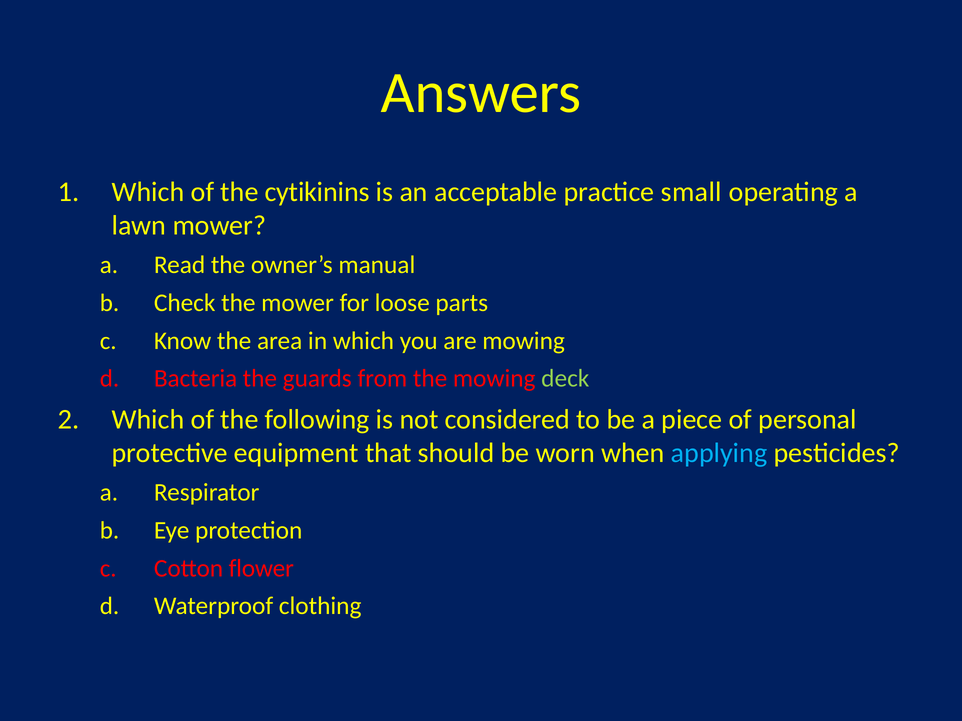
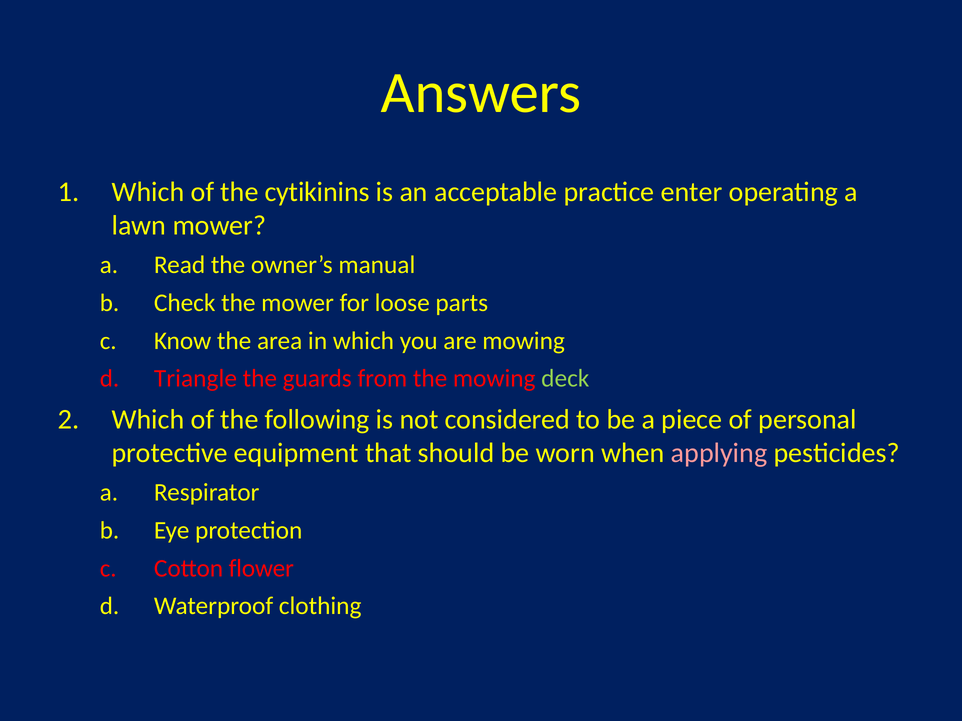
small: small -> enter (692, 192)
Bacteria: Bacteria -> Triangle (195, 379)
applying colour: light blue -> pink (719, 453)
